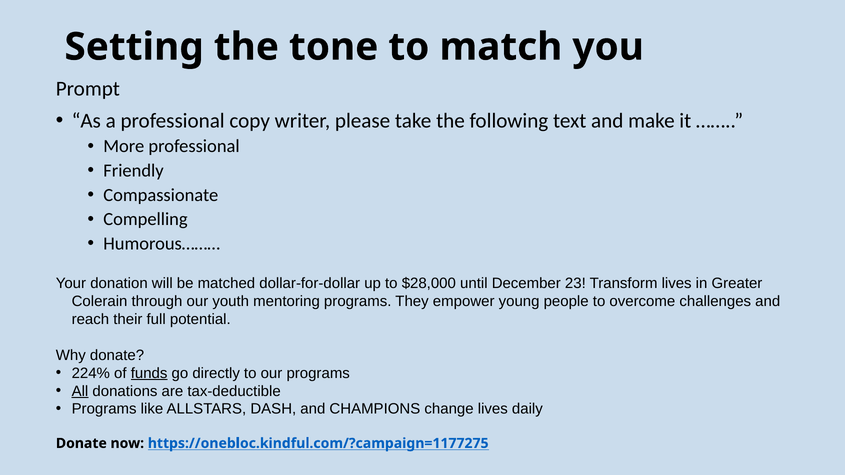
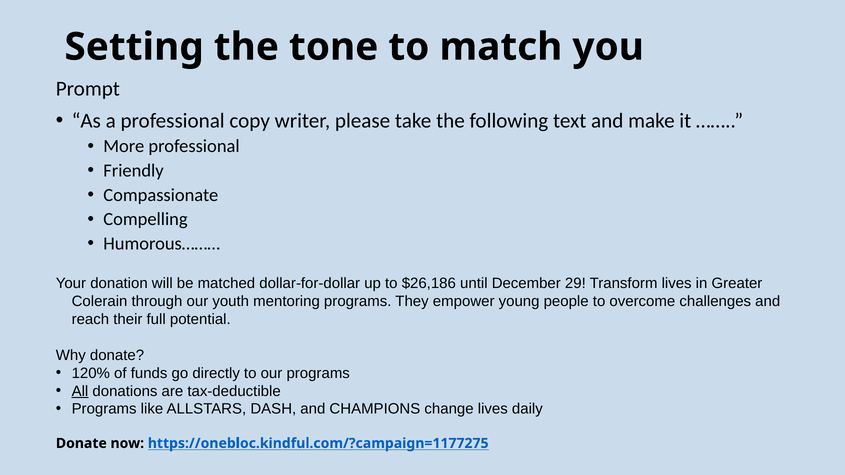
$28,000: $28,000 -> $26,186 (429, 284)
23: 23 -> 29 (575, 284)
224%: 224% -> 120% (91, 373)
funds underline: present -> none (149, 373)
